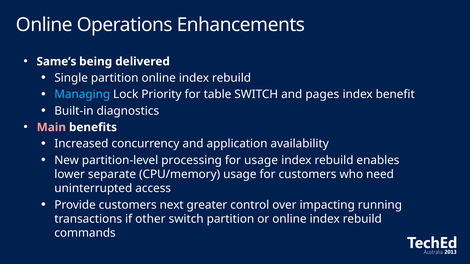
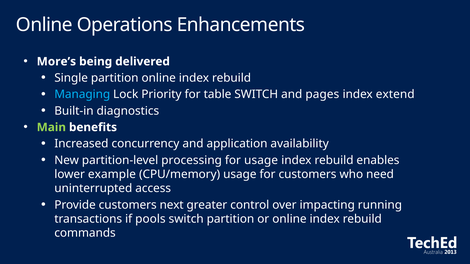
Same’s: Same’s -> More’s (56, 62)
benefit: benefit -> extend (395, 95)
Main colour: pink -> light green (51, 127)
separate: separate -> example (112, 174)
other: other -> pools (150, 219)
